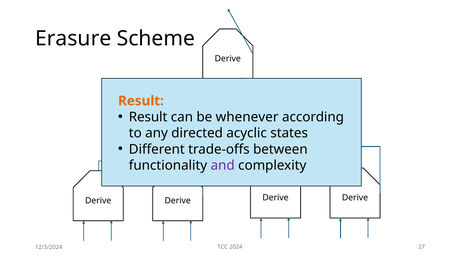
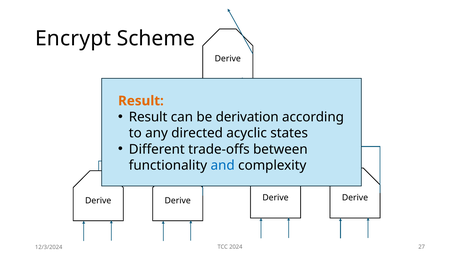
Erasure: Erasure -> Encrypt (73, 39)
whenever: whenever -> derivation (247, 117)
and colour: purple -> blue (223, 165)
